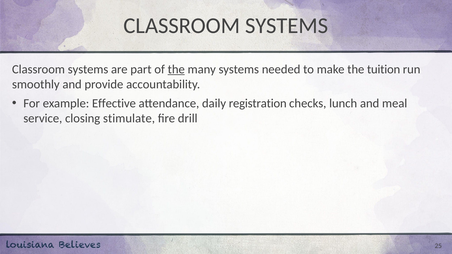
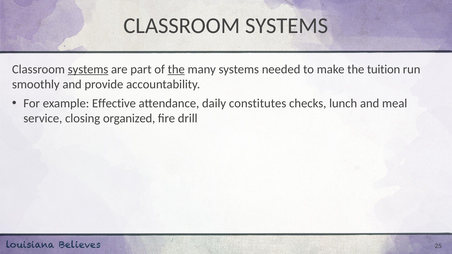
systems underline: none -> present (88, 69)
registration: registration -> constitutes (258, 103)
stimulate: stimulate -> organized (129, 118)
